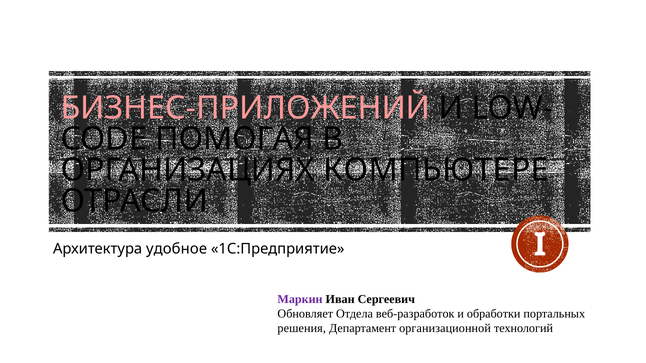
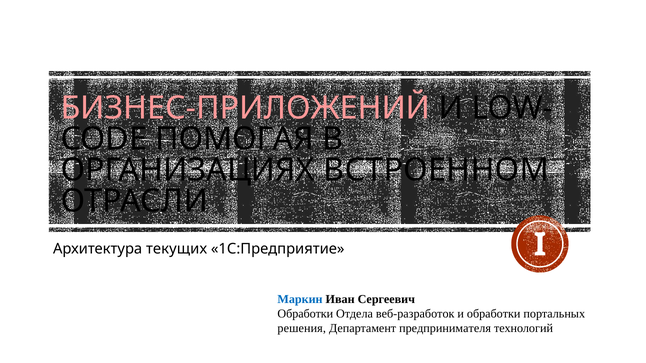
КОМПЬЮТЕРЕ: КОМПЬЮТЕРЕ -> ВСТРОЕННОМ (436, 170)
удобное: удобное -> текущих (177, 249)
Маркин colour: purple -> blue (300, 300)
Обновляет: Обновляет -> Обработки (305, 314)
организационной: организационной -> предпринимателя (445, 329)
